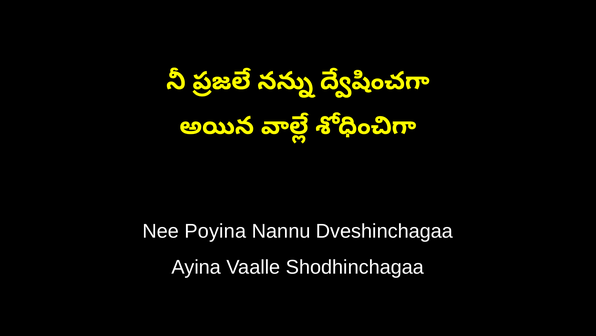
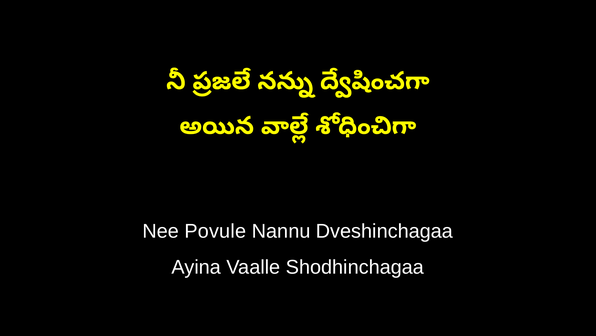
Poyina: Poyina -> Povule (215, 231)
